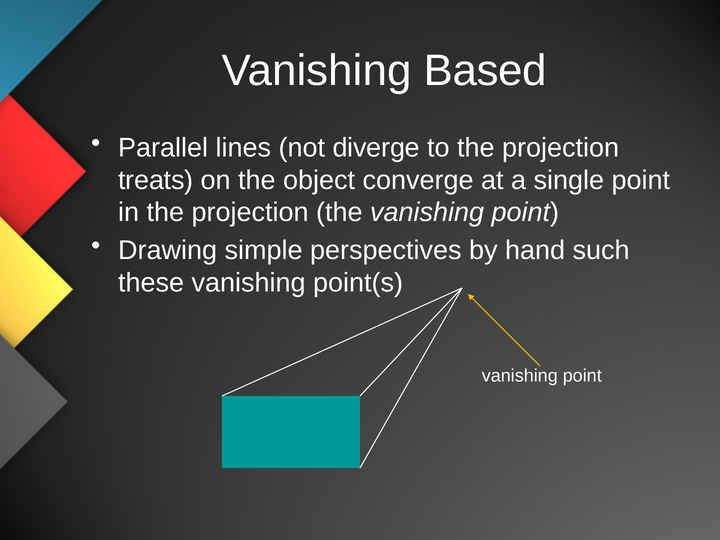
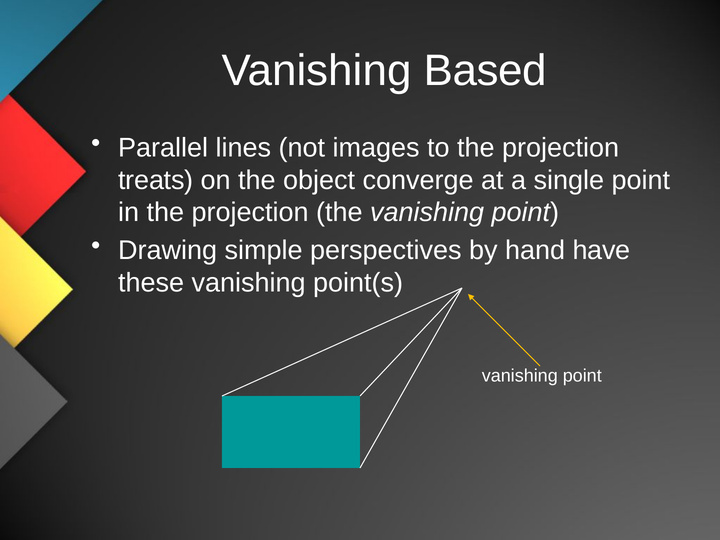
diverge: diverge -> images (376, 148)
such: such -> have (601, 250)
